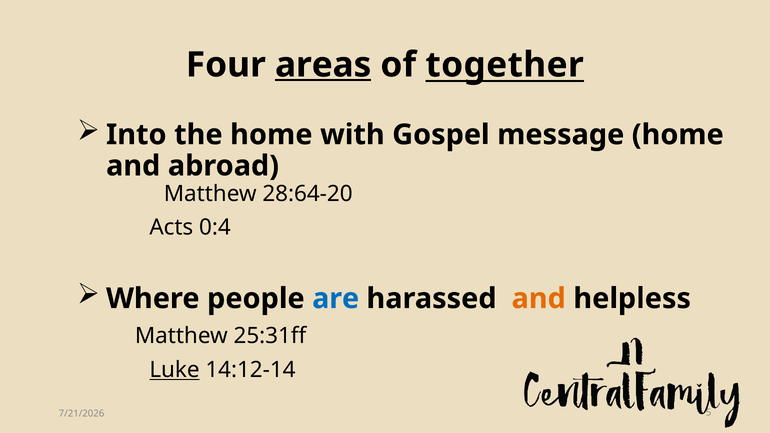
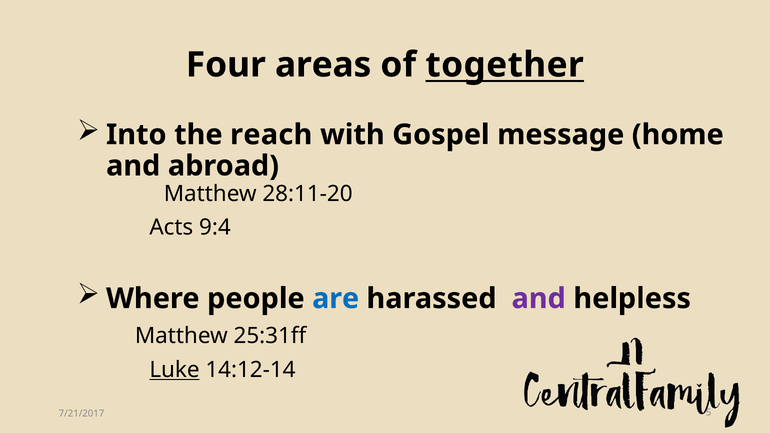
areas underline: present -> none (323, 65)
the home: home -> reach (271, 135)
28:64-20: 28:64-20 -> 28:11-20 (307, 194)
0:4: 0:4 -> 9:4 (215, 228)
and colour: orange -> purple (539, 299)
7/21/2026: 7/21/2026 -> 7/21/2017 (82, 414)
